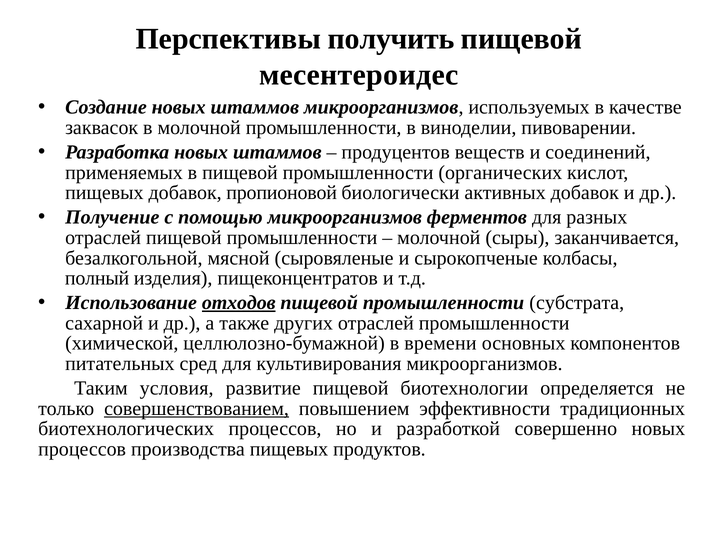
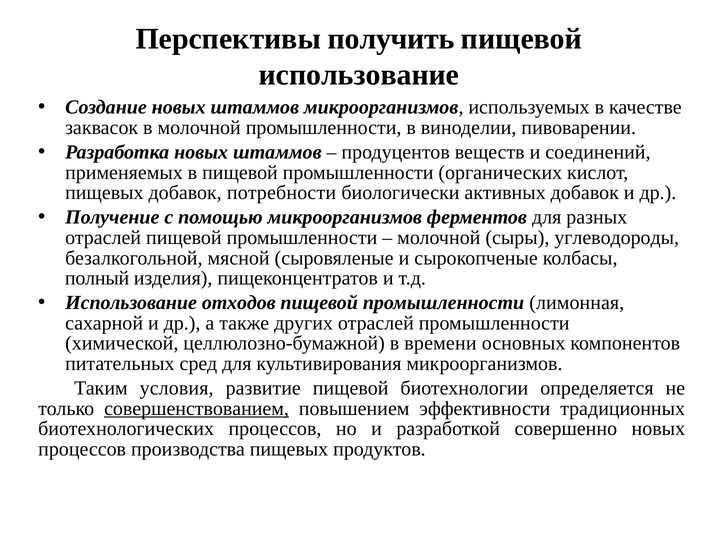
месентероидес: месентероидес -> использование (359, 75)
пропионовой: пропионовой -> потребности (281, 193)
заканчивается: заканчивается -> углеводороды (617, 237)
отходов underline: present -> none (239, 302)
субстрата: субстрата -> лимонная (577, 302)
